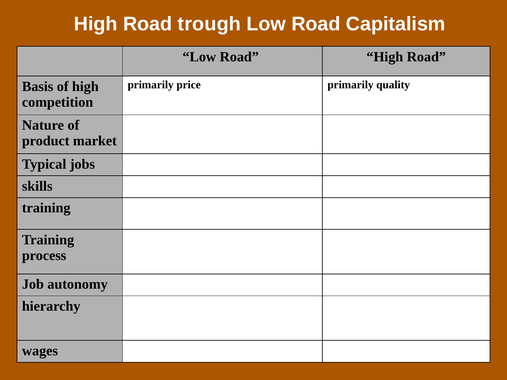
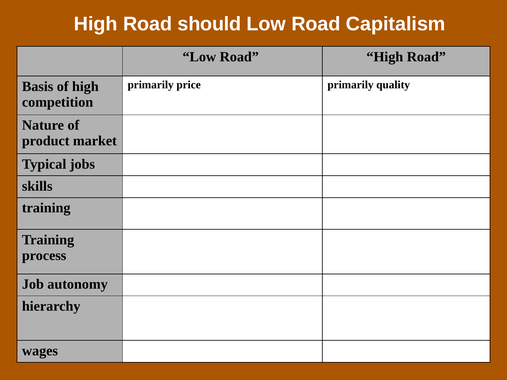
trough: trough -> should (209, 24)
